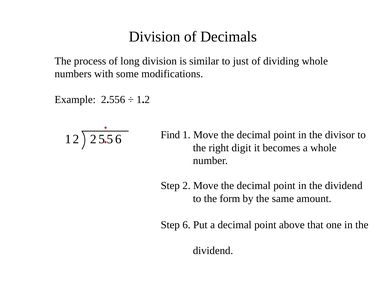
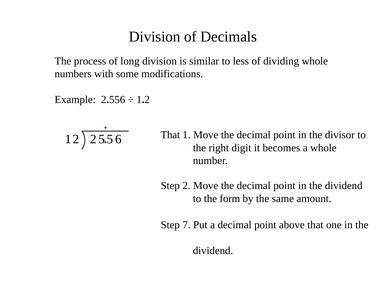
just: just -> less (241, 61)
1 Find: Find -> That (170, 135)
Step 6: 6 -> 7 (186, 225)
